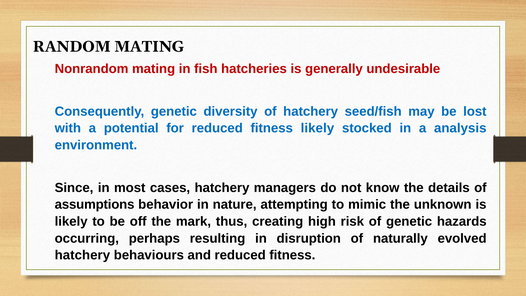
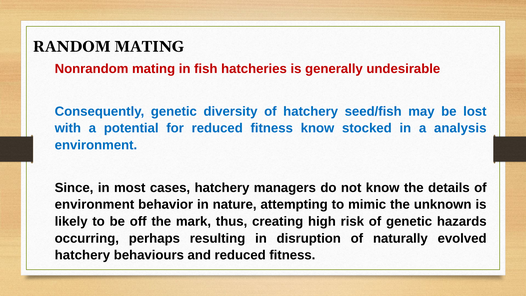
fitness likely: likely -> know (317, 128)
assumptions: assumptions -> environment (94, 204)
